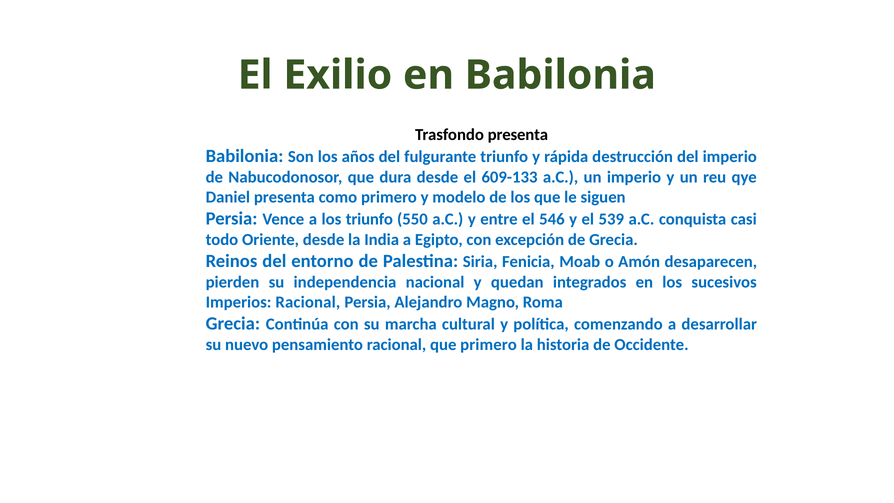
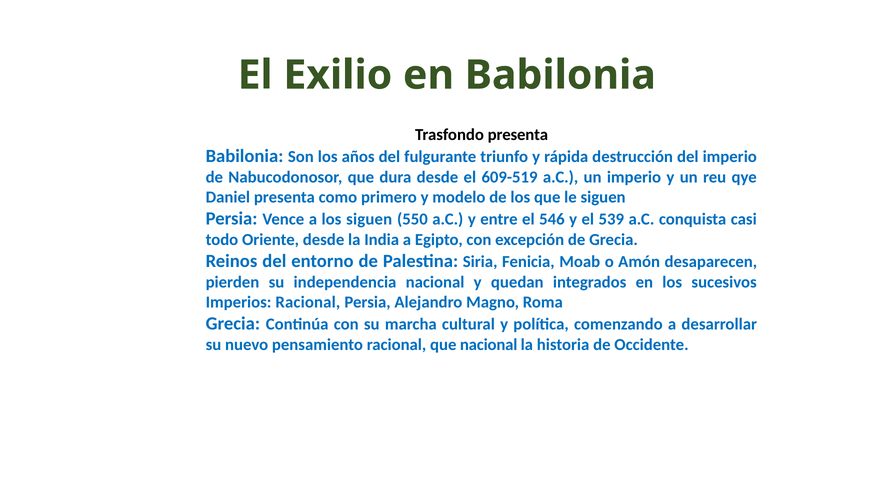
609-133: 609-133 -> 609-519 (510, 177)
los triunfo: triunfo -> siguen (369, 219)
que primero: primero -> nacional (489, 345)
